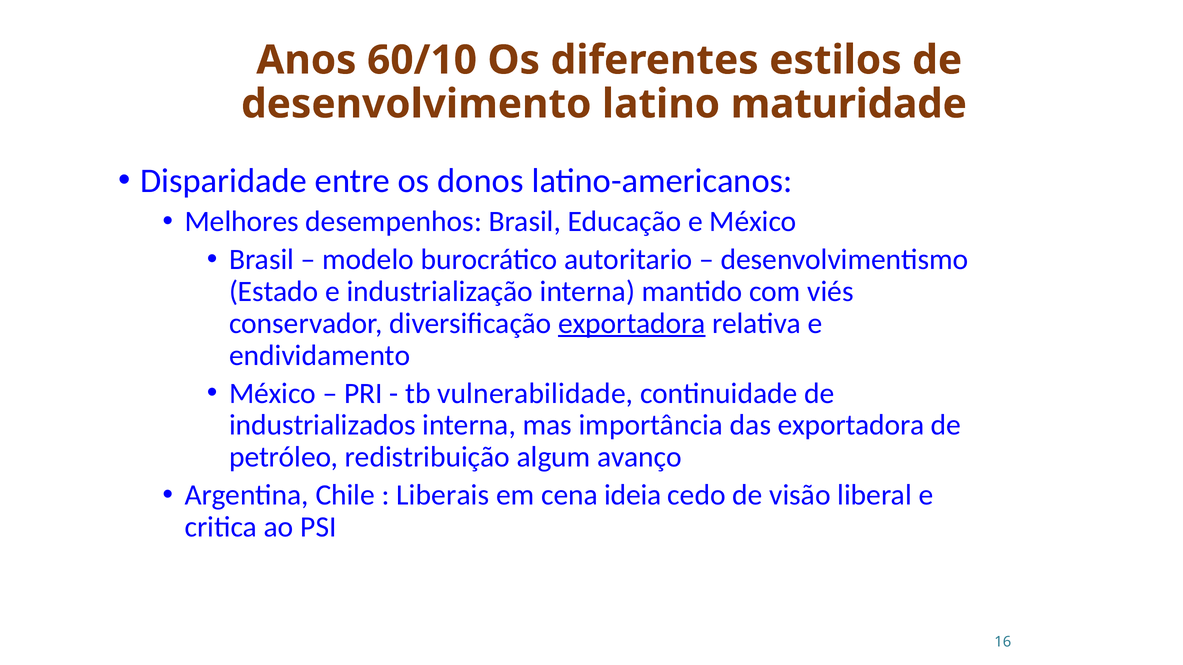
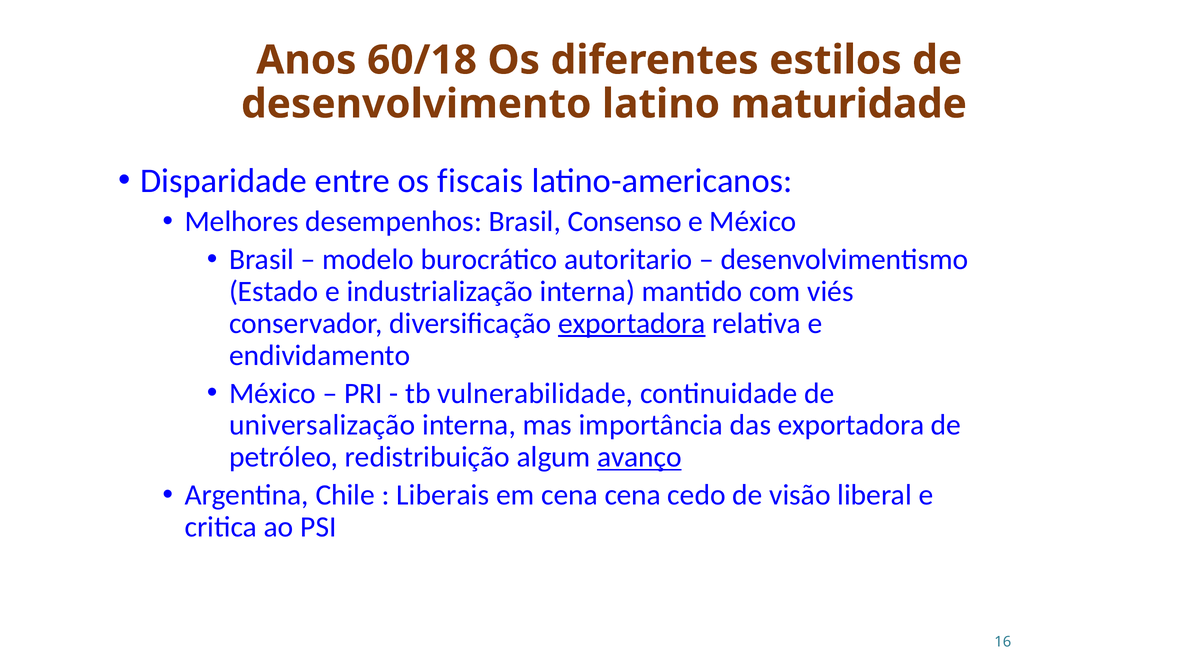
60/10: 60/10 -> 60/18 (422, 60)
donos: donos -> fiscais (480, 181)
Educação: Educação -> Consenso (625, 222)
industrializados: industrializados -> universalização (322, 425)
avanço underline: none -> present (639, 457)
cena ideia: ideia -> cena (633, 495)
